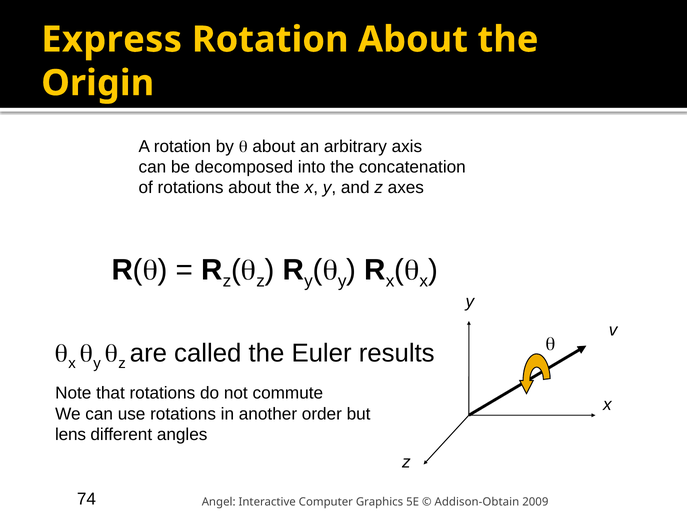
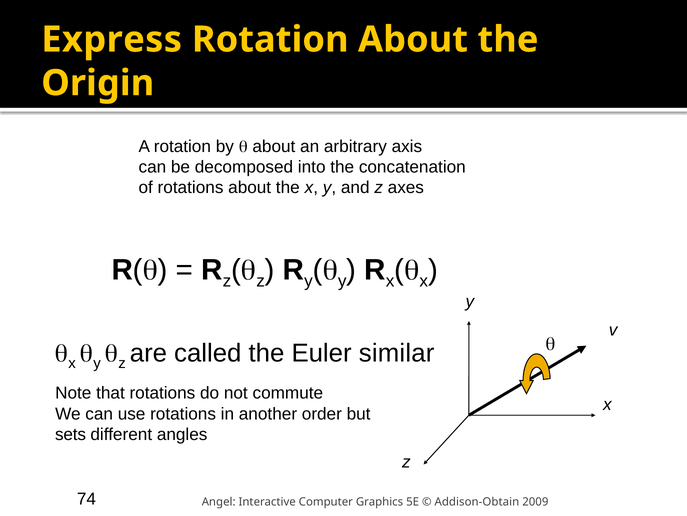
results: results -> similar (397, 353)
lens: lens -> sets (71, 434)
